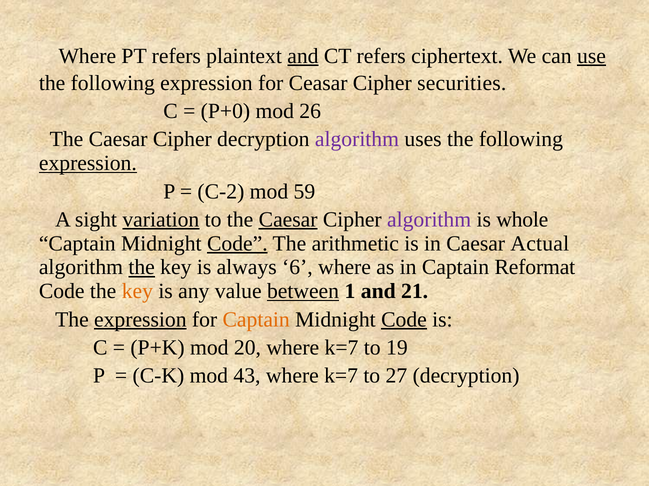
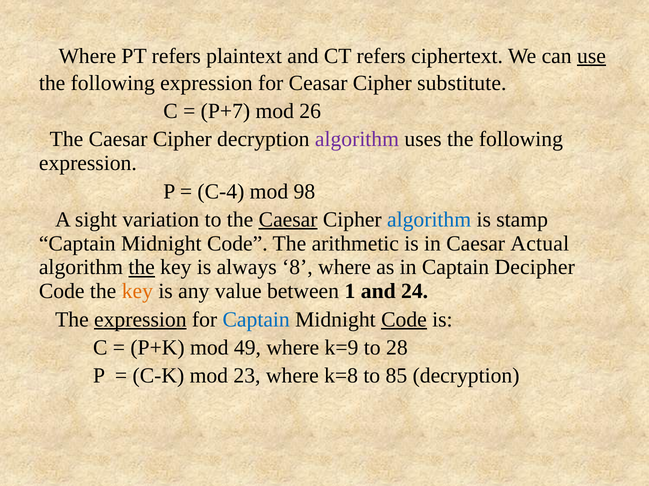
and underline: present -> none (303, 56)
securities: securities -> substitute (462, 83)
P+0: P+0 -> P+7 (225, 111)
expression underline: present -> none (88, 163)
C-2: C-2 -> C-4 (221, 192)
59: 59 -> 98 (304, 192)
variation underline: present -> none (161, 220)
algorithm colour: purple -> blue (429, 220)
whole: whole -> stamp (522, 220)
Code underline: present -> none (237, 244)
6: 6 -> 8 (297, 268)
Reformat: Reformat -> Decipher (535, 268)
between underline: present -> none (303, 292)
21: 21 -> 24 (415, 292)
Captain colour: orange -> blue (256, 320)
20: 20 -> 49 (247, 348)
k=7: k=7 -> k=9 (341, 348)
19: 19 -> 28 (397, 348)
43: 43 -> 23 (247, 376)
k=7: k=7 -> k=8 (341, 376)
27: 27 -> 85 (396, 376)
